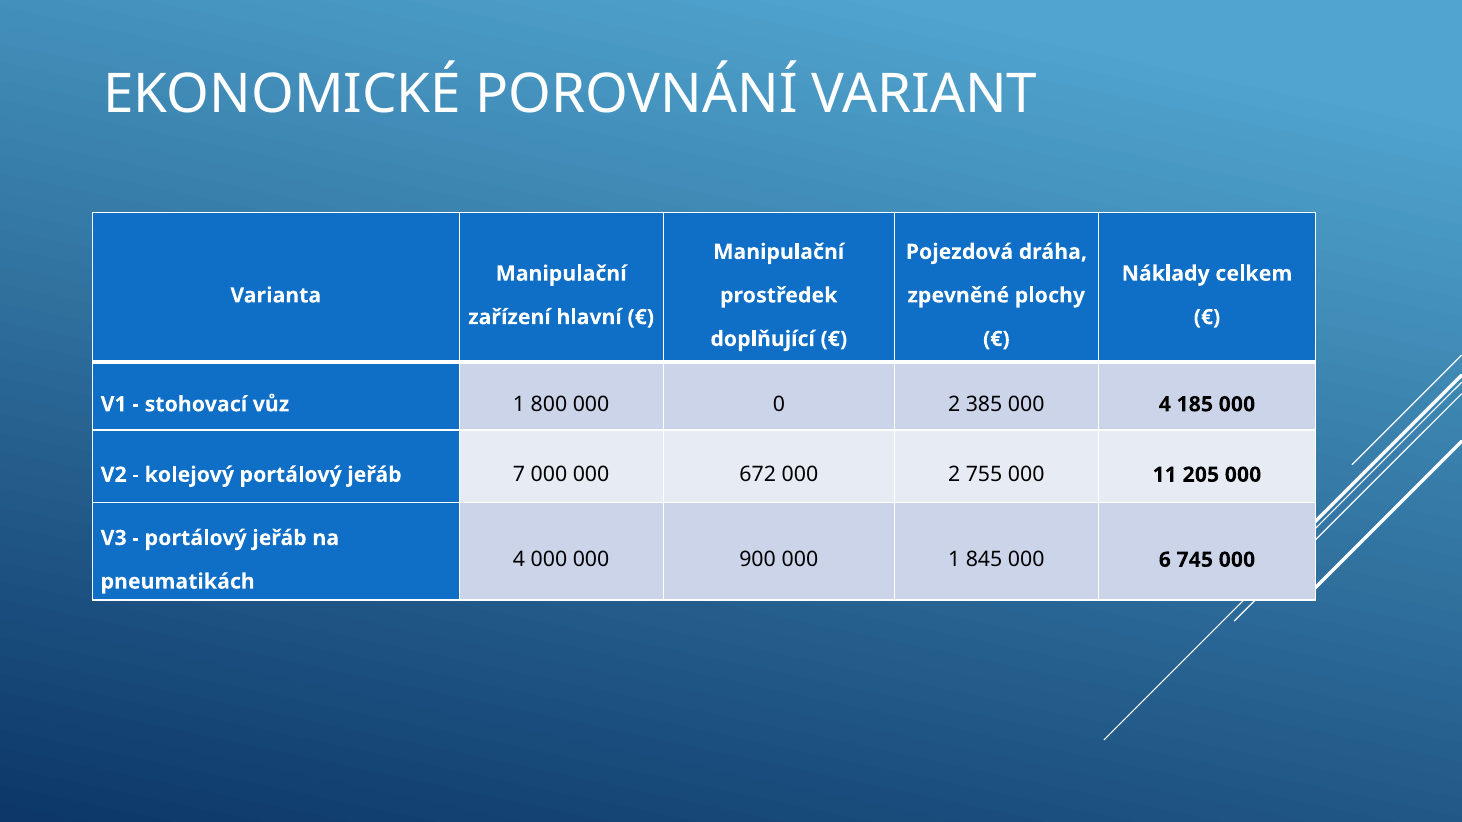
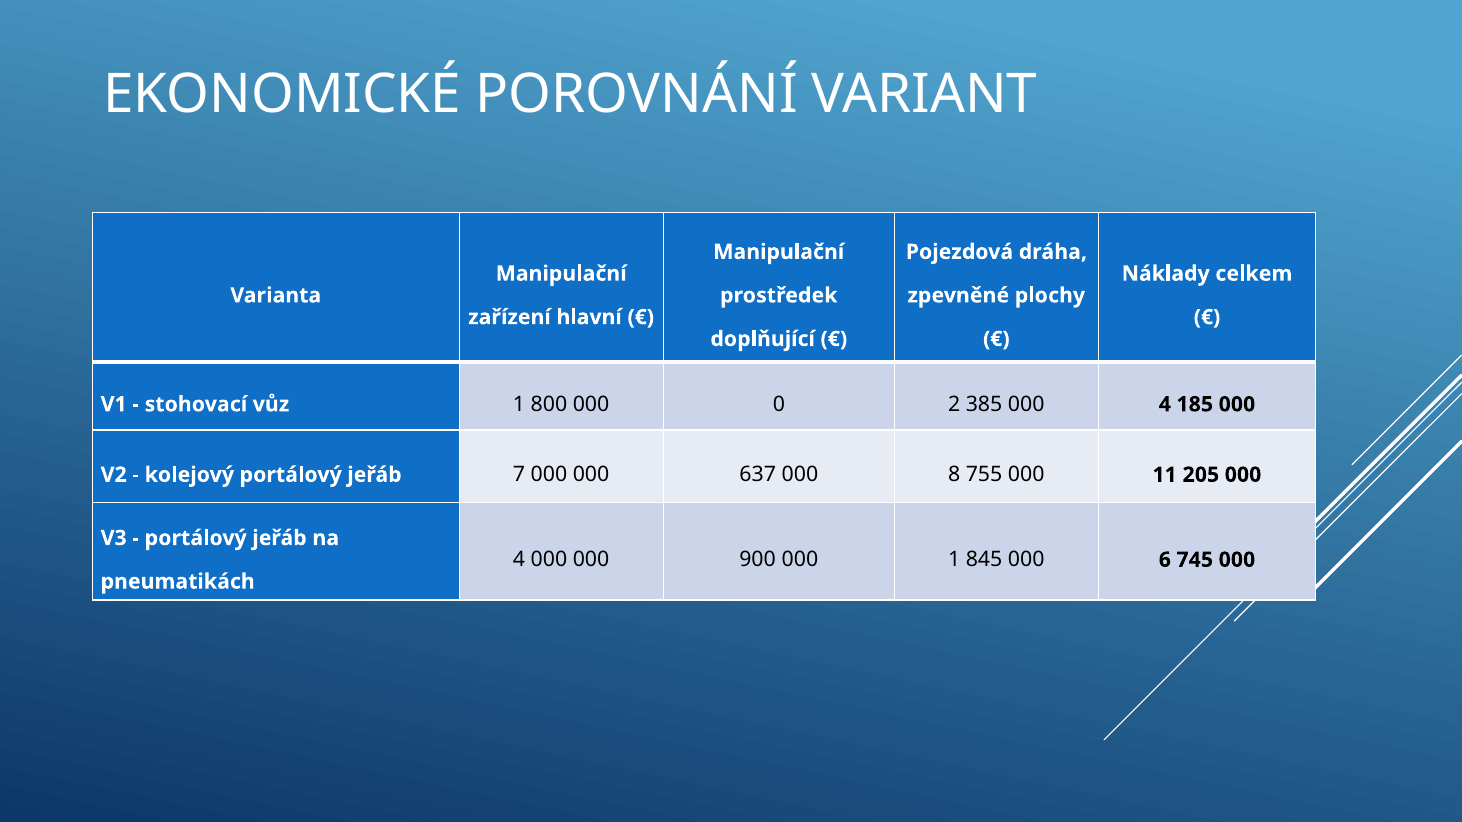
672: 672 -> 637 (758, 475)
000 2: 2 -> 8 (954, 475)
